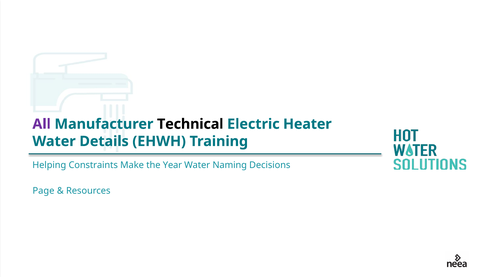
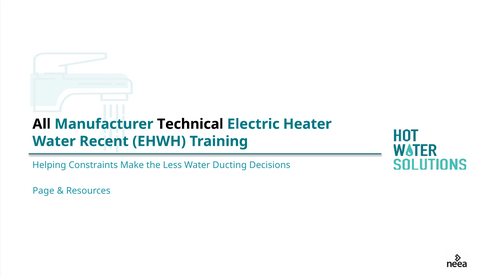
All colour: purple -> black (42, 124)
Details: Details -> Recent (104, 141)
Year: Year -> Less (172, 165)
Naming: Naming -> Ducting (230, 165)
